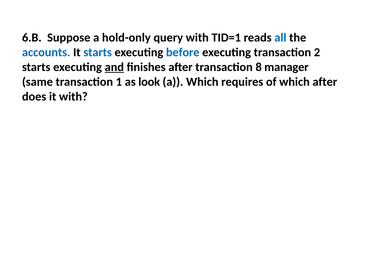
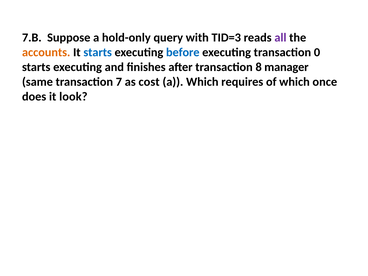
6.B: 6.B -> 7.B (32, 38)
TID=1: TID=1 -> TID=3 (226, 38)
all colour: blue -> purple (280, 38)
accounts colour: blue -> orange (46, 52)
2: 2 -> 0 (317, 52)
and underline: present -> none (114, 67)
1: 1 -> 7 (119, 82)
look: look -> cost (149, 82)
which after: after -> once (325, 82)
it with: with -> look (73, 96)
